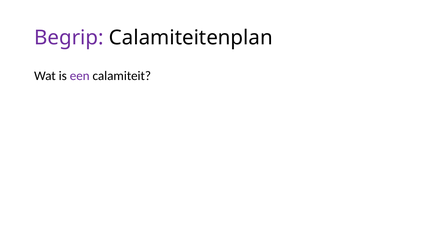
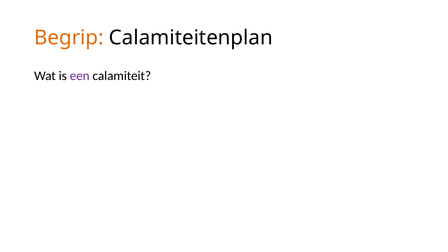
Begrip colour: purple -> orange (69, 38)
